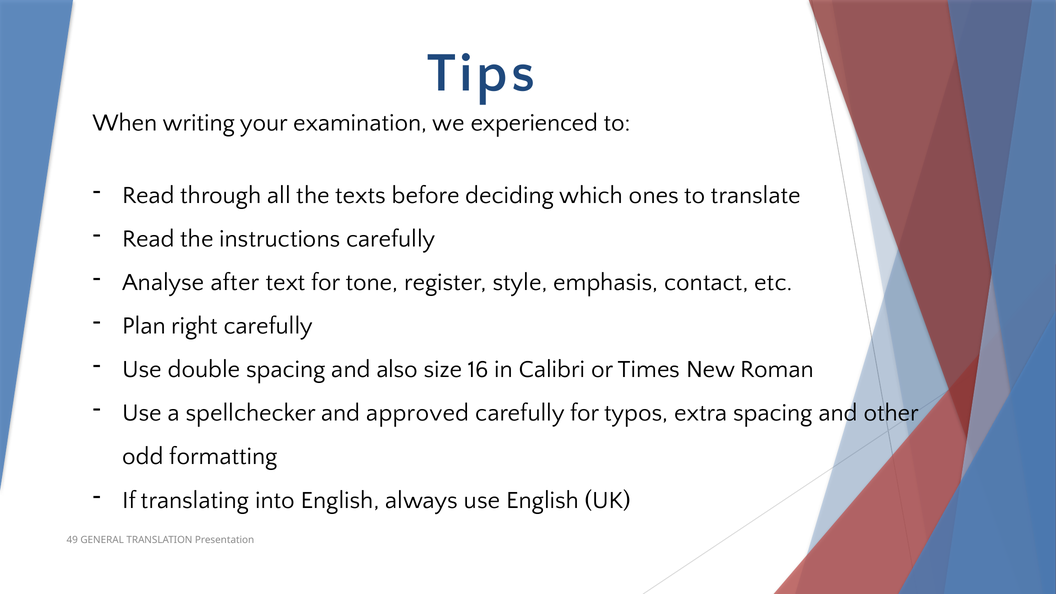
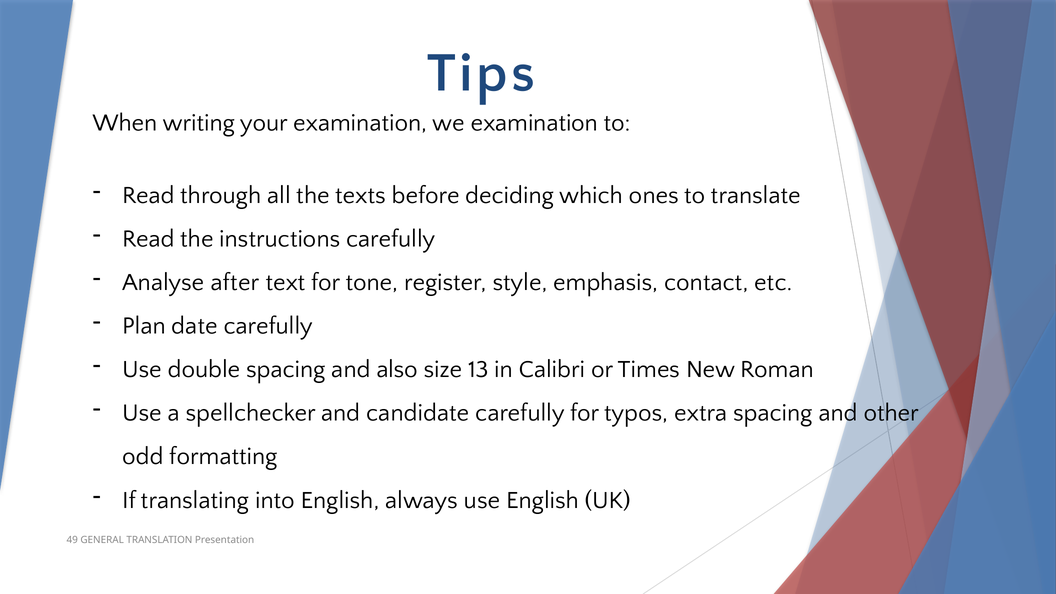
we experienced: experienced -> examination (534, 123)
right: right -> date (195, 326)
16: 16 -> 13 (478, 369)
approved: approved -> candidate (418, 413)
